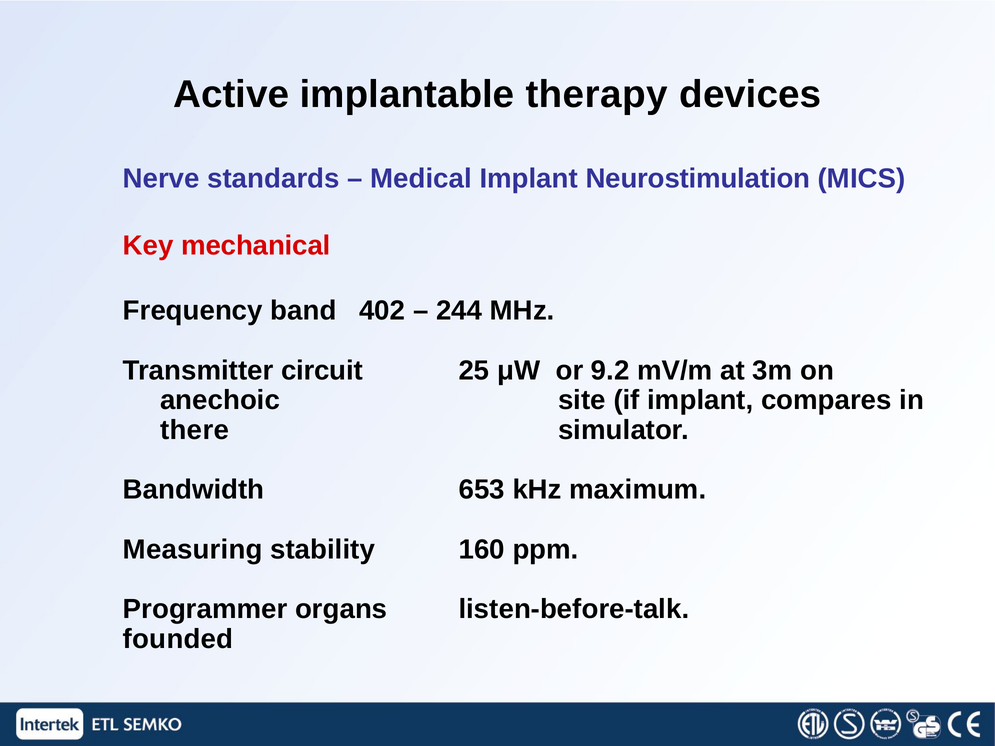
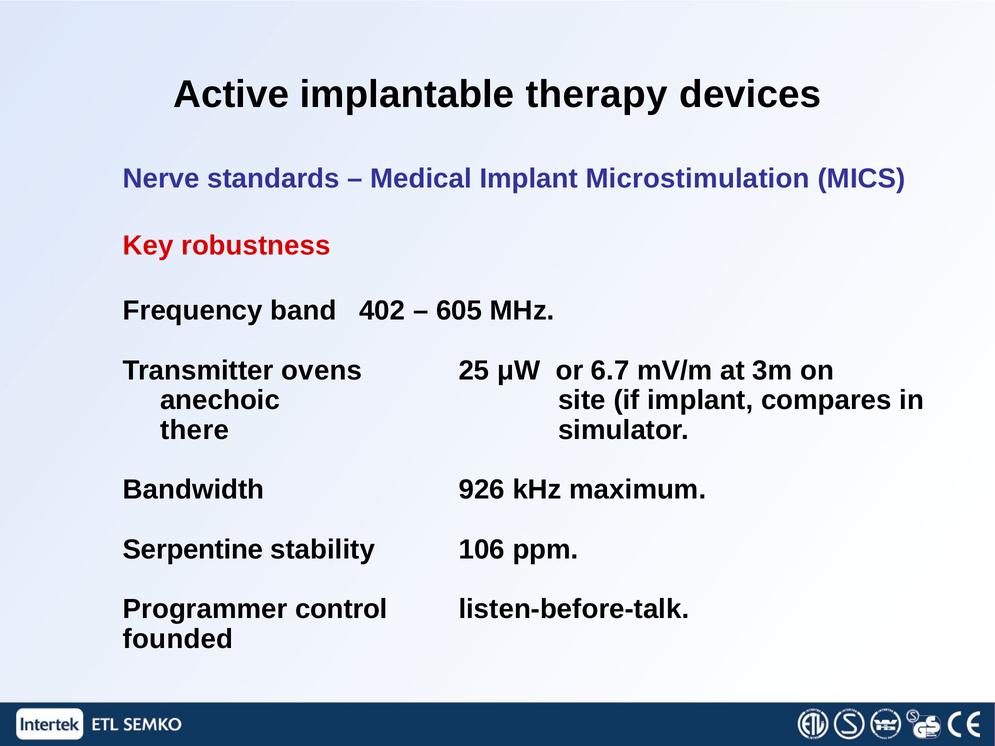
Neurostimulation: Neurostimulation -> Microstimulation (698, 179)
mechanical: mechanical -> robustness (256, 246)
244: 244 -> 605 (459, 311)
circuit: circuit -> ovens (322, 371)
9.2: 9.2 -> 6.7 (610, 371)
653: 653 -> 926 (482, 490)
Measuring: Measuring -> Serpentine (193, 550)
160: 160 -> 106 (482, 550)
organs: organs -> control (341, 609)
